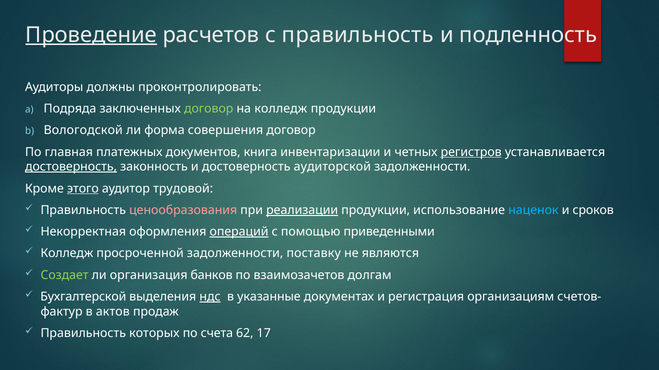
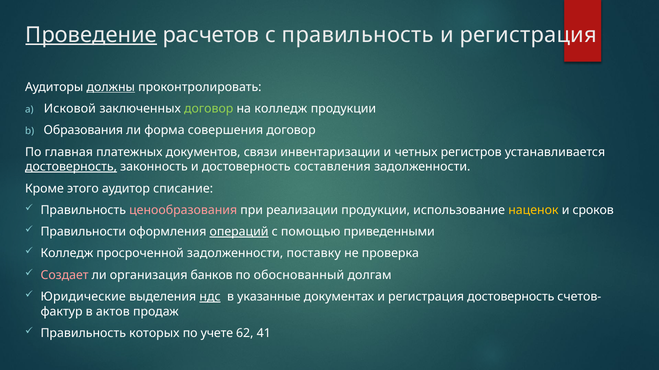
подленность: подленность -> регистрация (528, 35)
должны underline: none -> present (111, 87)
Подряда: Подряда -> Исковой (70, 109)
Вологодской: Вологодской -> Образования (83, 131)
книга: книга -> связи (260, 152)
регистров underline: present -> none (471, 152)
аудиторской: аудиторской -> составления (332, 167)
этого underline: present -> none (83, 189)
трудовой: трудовой -> списание (183, 189)
реализации underline: present -> none (302, 210)
наценок colour: light blue -> yellow (533, 210)
Некорректная: Некорректная -> Правильности (83, 232)
являются: являются -> проверка (390, 254)
Создает colour: light green -> pink (65, 276)
взаимозачетов: взаимозачетов -> обоснованный (299, 276)
Бухгалтерской: Бухгалтерской -> Юридические (83, 297)
регистрация организациям: организациям -> достоверность (511, 297)
счета: счета -> учете (217, 334)
17: 17 -> 41 (264, 334)
